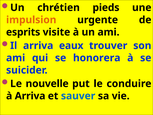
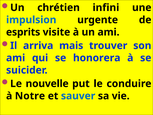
pieds: pieds -> infini (106, 8)
impulsion colour: orange -> blue (31, 20)
eaux: eaux -> mais (71, 46)
à Arriva: Arriva -> Notre (30, 96)
